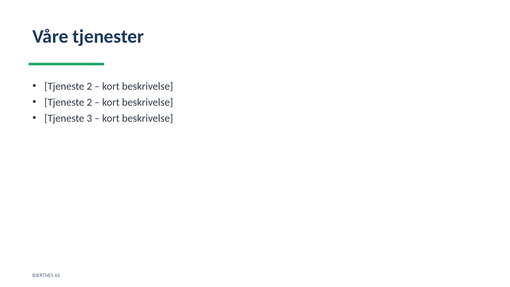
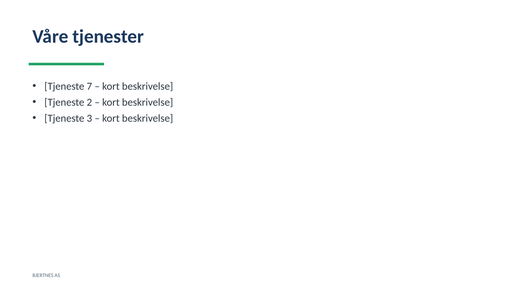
2: 2 -> 7 (89, 86)
